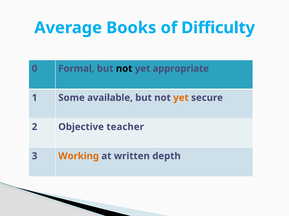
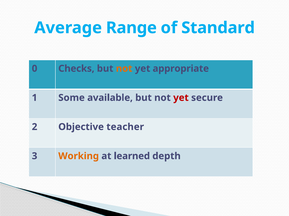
Books: Books -> Range (131, 28)
Difficulty: Difficulty -> Standard (218, 28)
Formal: Formal -> Checks (76, 69)
not colour: black -> orange (124, 69)
yet colour: orange -> red (181, 98)
written: written -> learned (132, 157)
